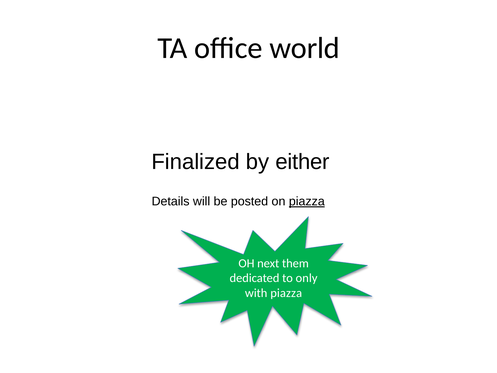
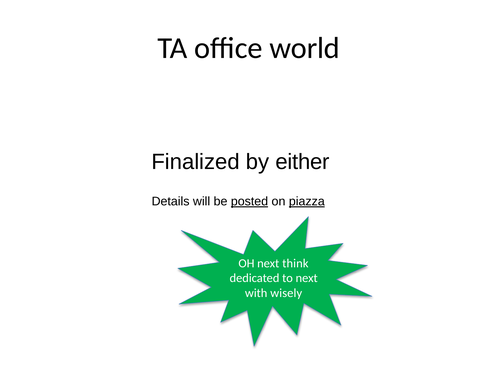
posted underline: none -> present (250, 201)
them: them -> think (295, 263)
to only: only -> next (307, 278)
with piazza: piazza -> wisely (286, 293)
